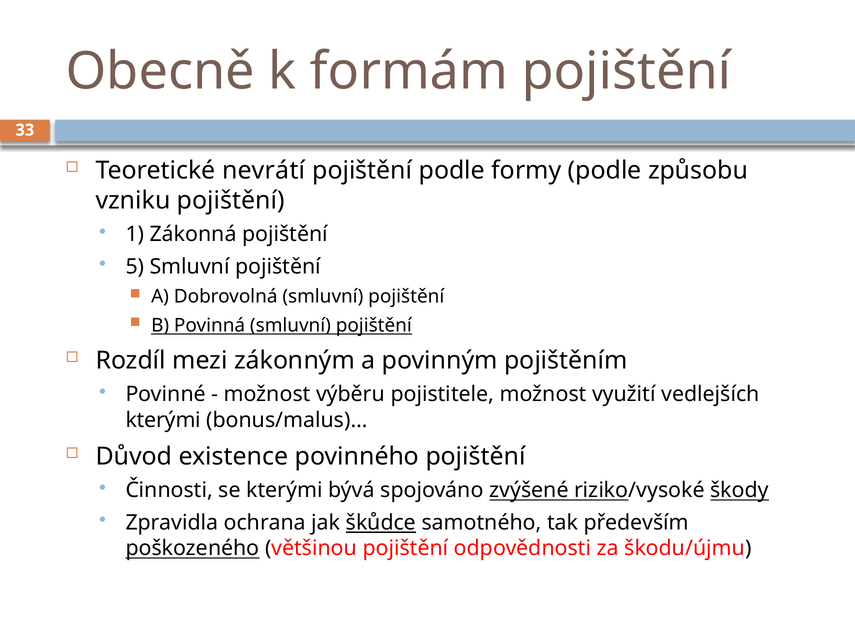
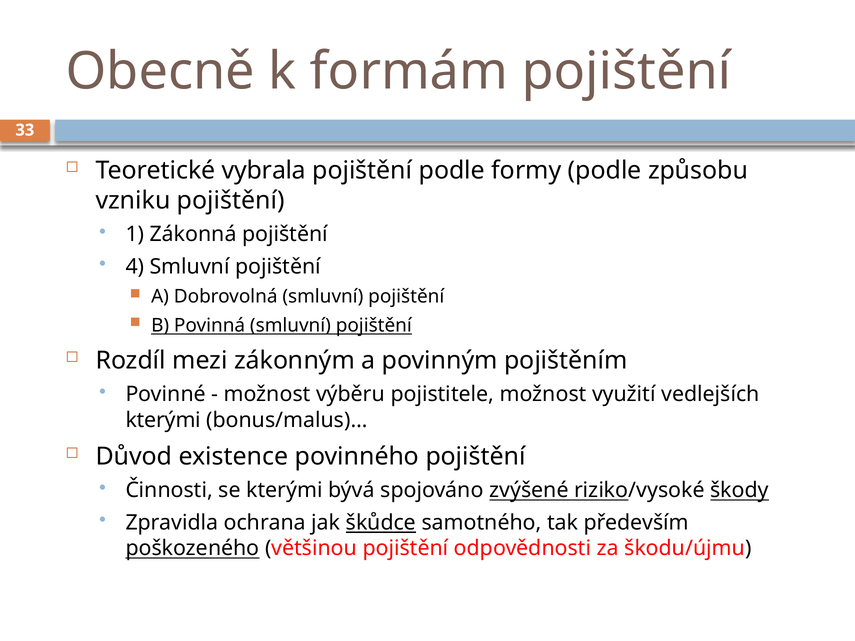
nevrátí: nevrátí -> vybrala (264, 171)
5: 5 -> 4 (135, 267)
